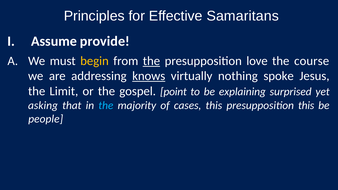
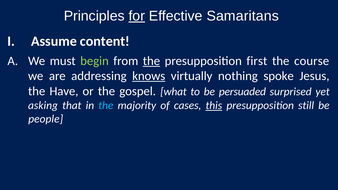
for underline: none -> present (137, 16)
provide: provide -> content (105, 41)
begin colour: yellow -> light green (95, 61)
love: love -> first (257, 61)
Limit: Limit -> Have (64, 91)
point: point -> what (173, 92)
explaining: explaining -> persuaded (242, 92)
this underline: none -> present (214, 106)
presupposition this: this -> still (306, 106)
